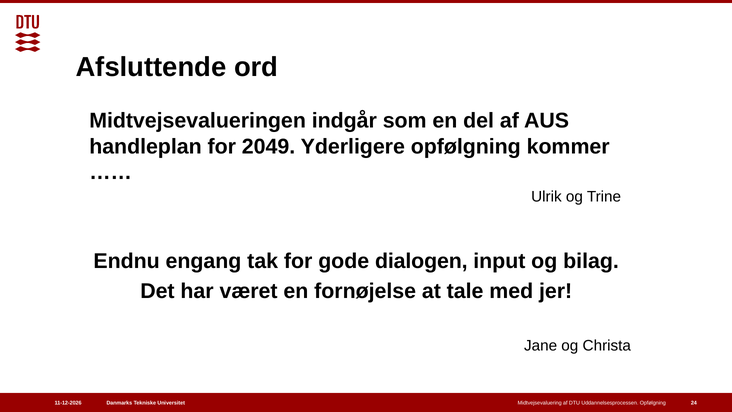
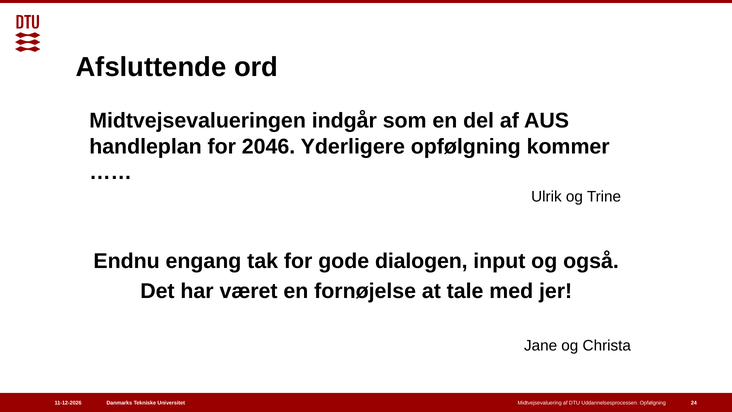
2049: 2049 -> 2046 (269, 146)
bilag: bilag -> også (591, 261)
